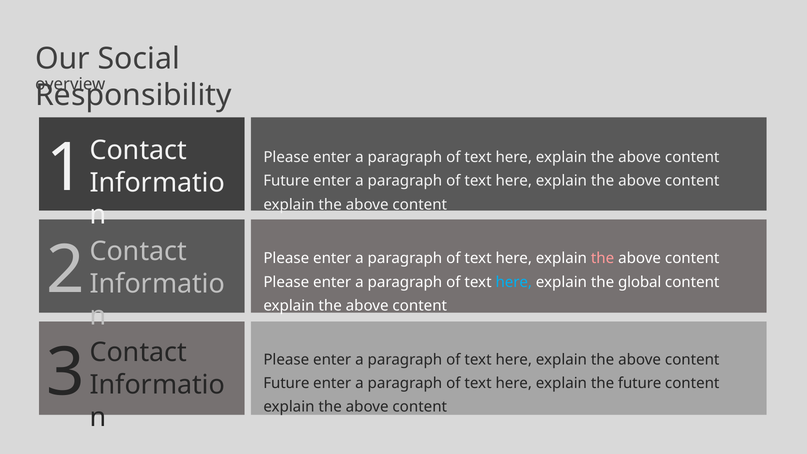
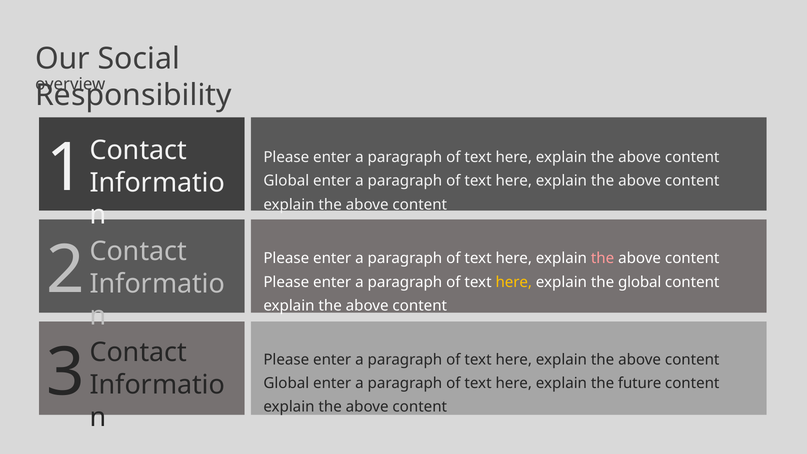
Future: Future -> Global (286, 181)
here colour: light blue -> yellow (514, 282)
Future: Future -> Global (286, 383)
